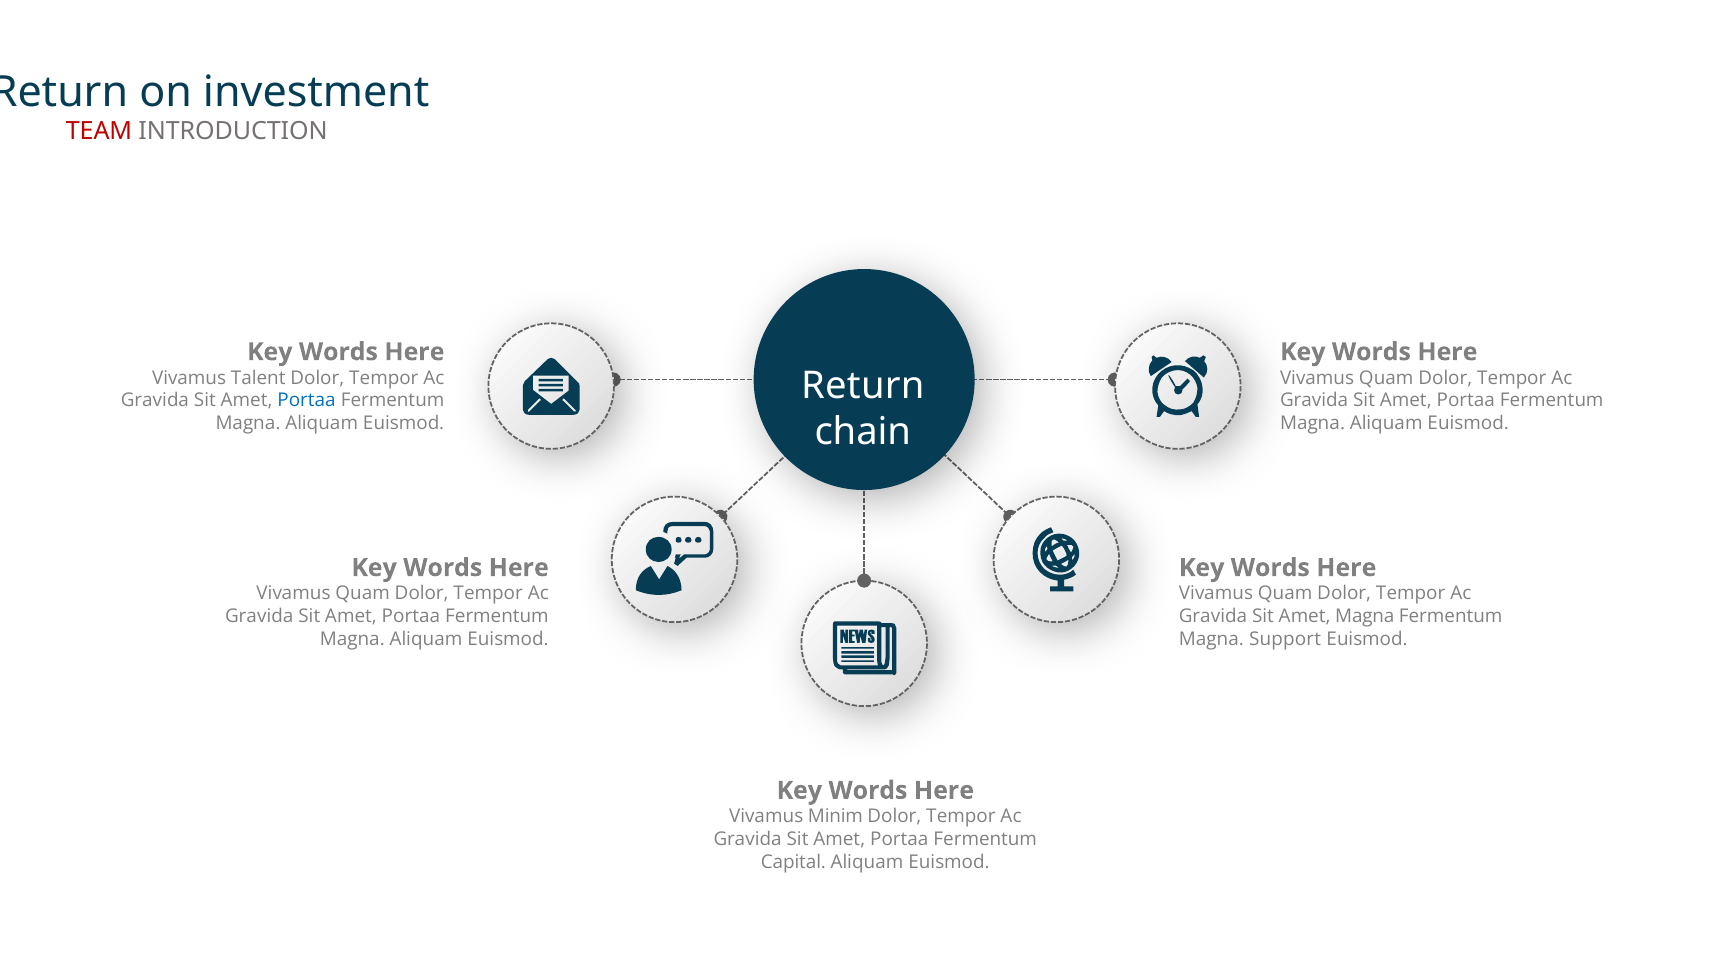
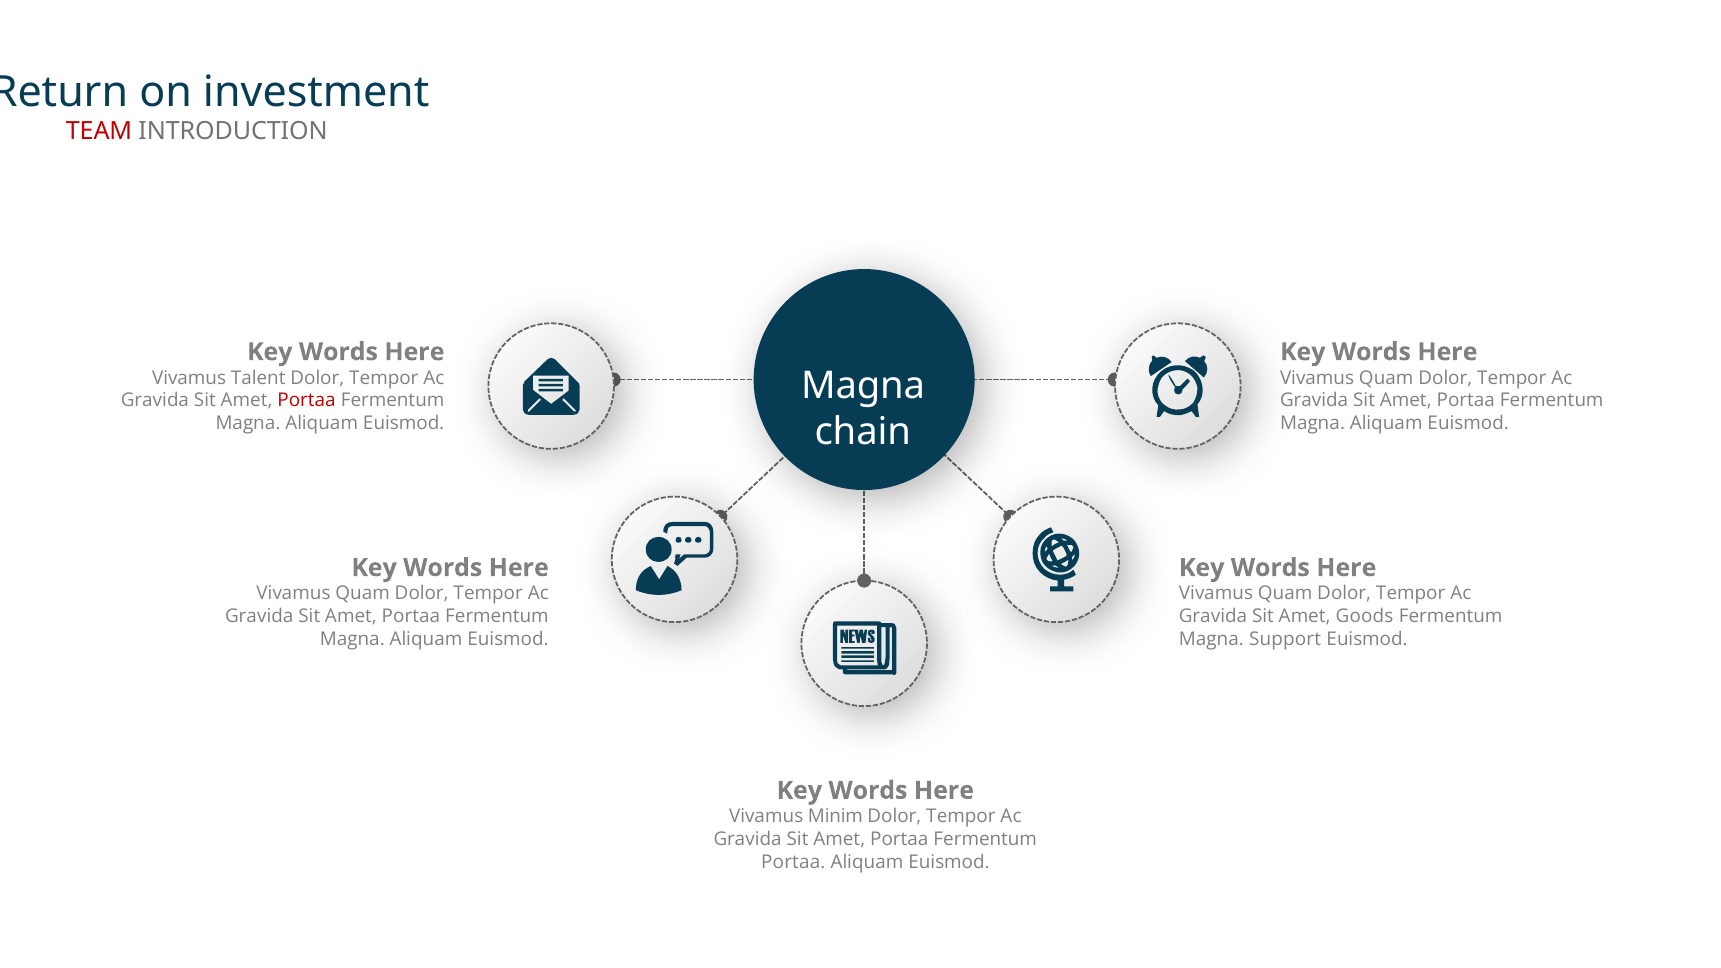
Return: Return -> Magna (863, 386)
Portaa colour: blue -> red (307, 401)
Amet Magna: Magna -> Goods (1365, 617)
Capital: Capital -> Portaa (793, 862)
